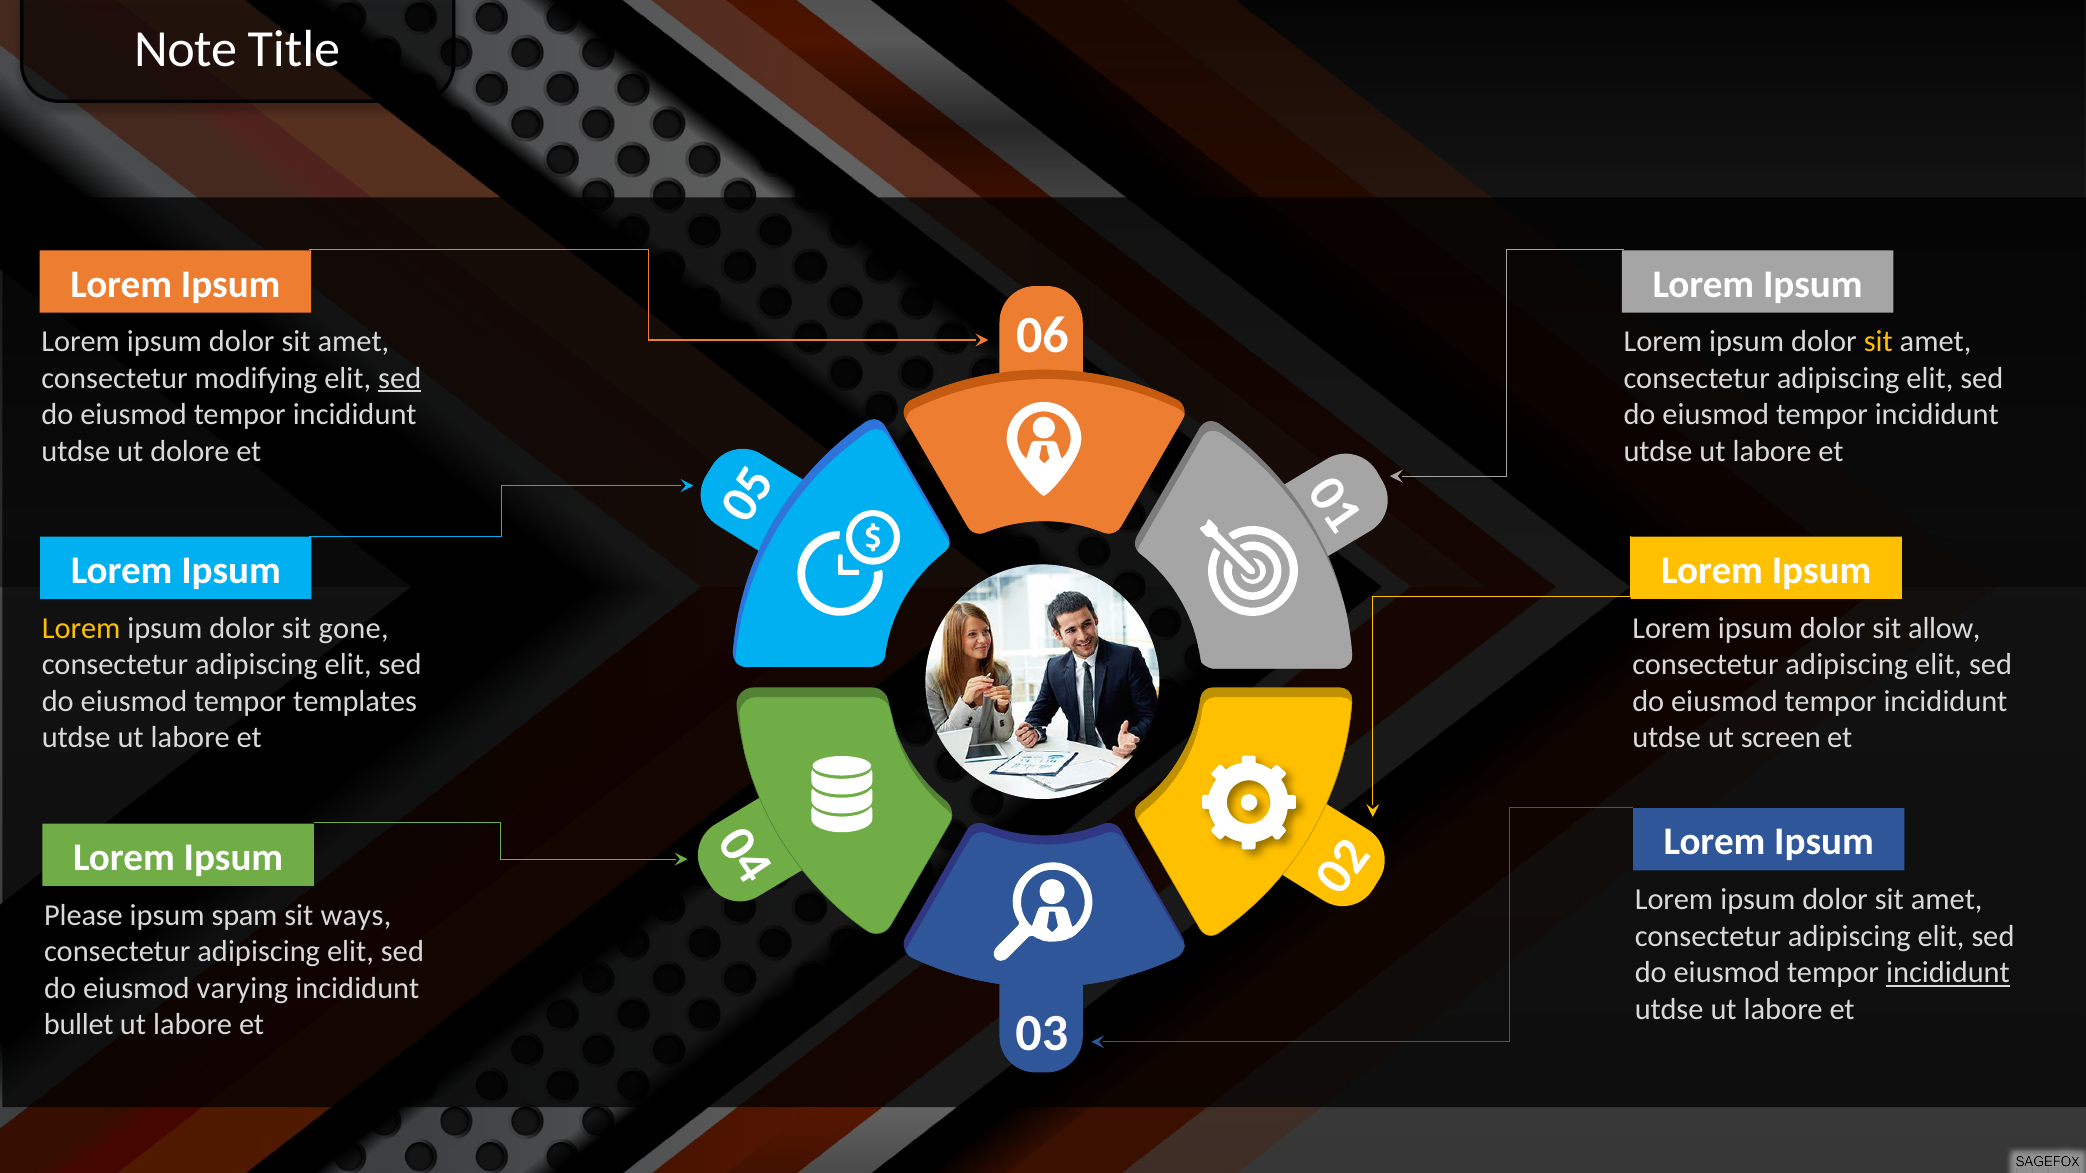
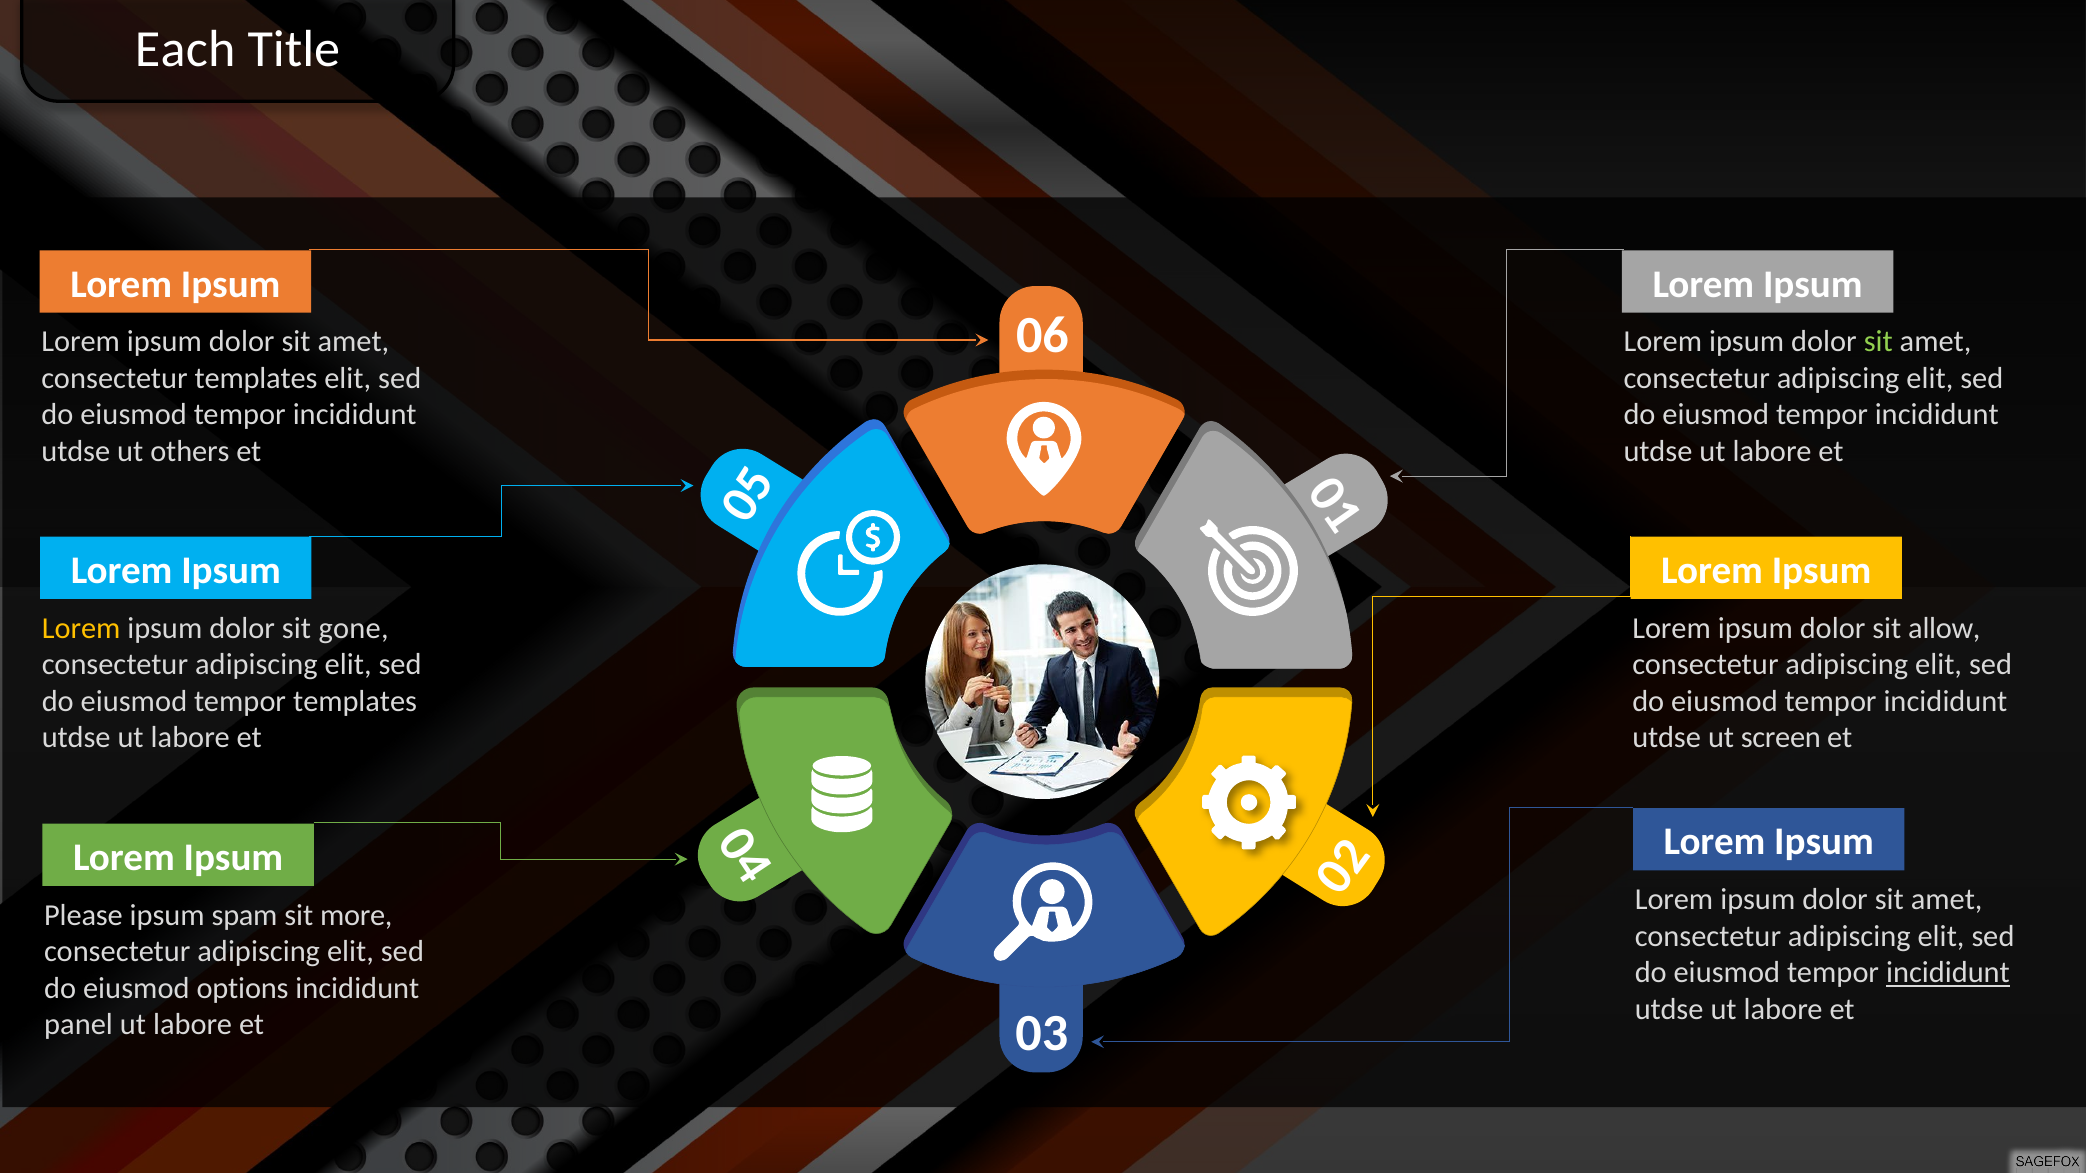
Note: Note -> Each (185, 49)
sit colour: yellow -> light green (1878, 342)
consectetur modifying: modifying -> templates (256, 378)
sed underline: present -> none (400, 378)
dolore: dolore -> others (190, 451)
ways: ways -> more (356, 915)
varying: varying -> options (243, 988)
bullet: bullet -> panel (79, 1025)
